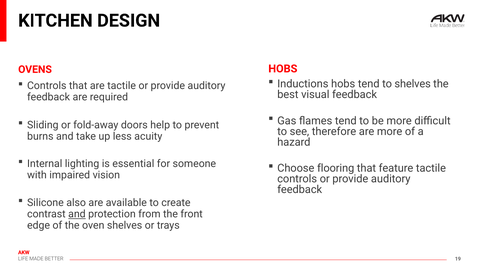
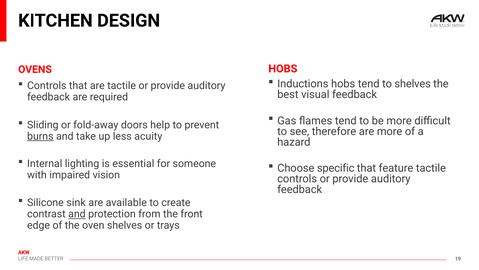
burns underline: none -> present (40, 136)
flooring: flooring -> specific (336, 168)
also: also -> sink (76, 202)
